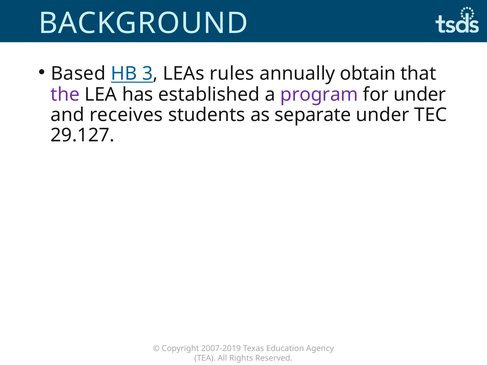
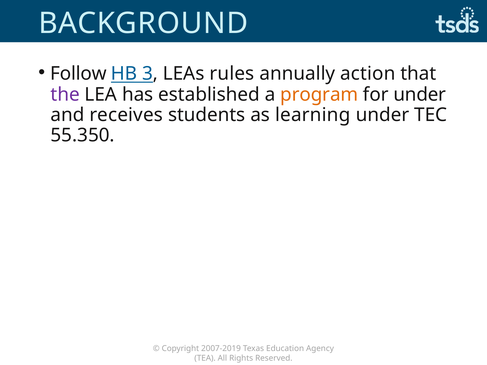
Based: Based -> Follow (78, 74)
obtain: obtain -> action (368, 74)
program colour: purple -> orange (319, 95)
separate: separate -> learning (313, 115)
29.127: 29.127 -> 55.350 (83, 135)
